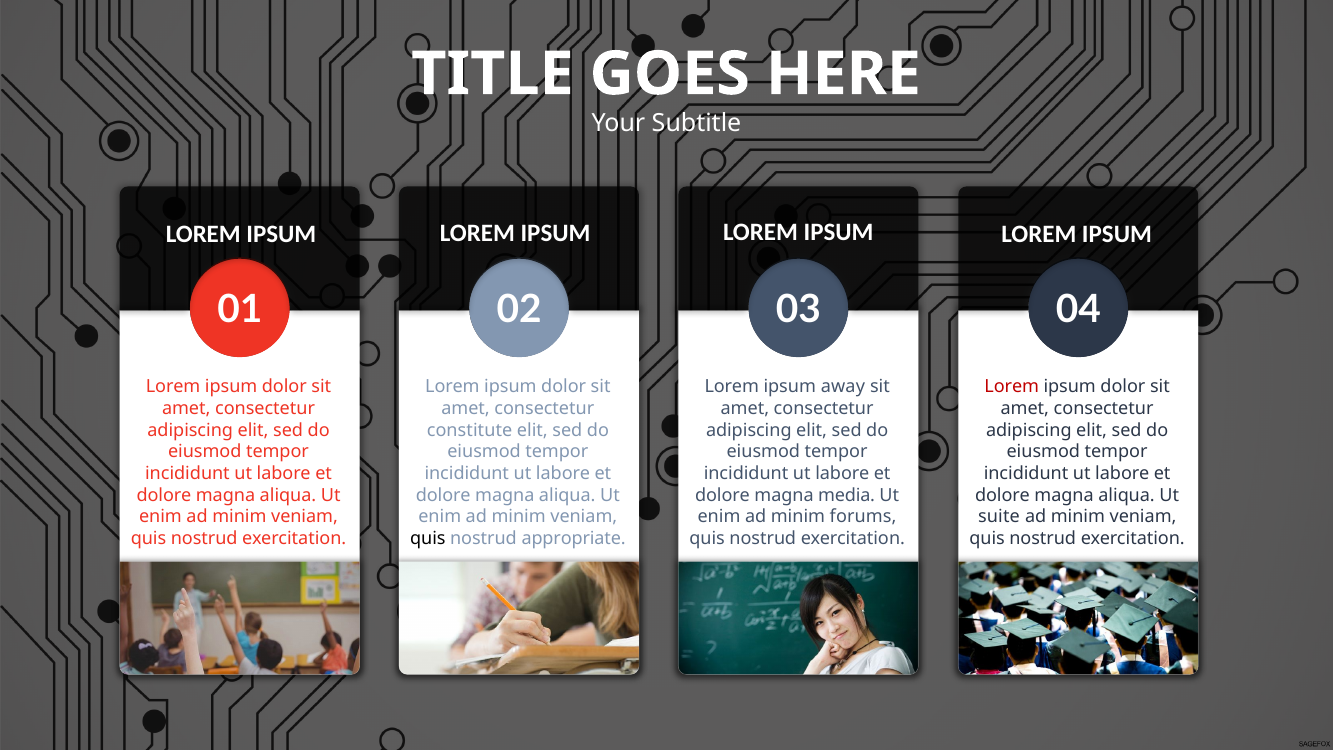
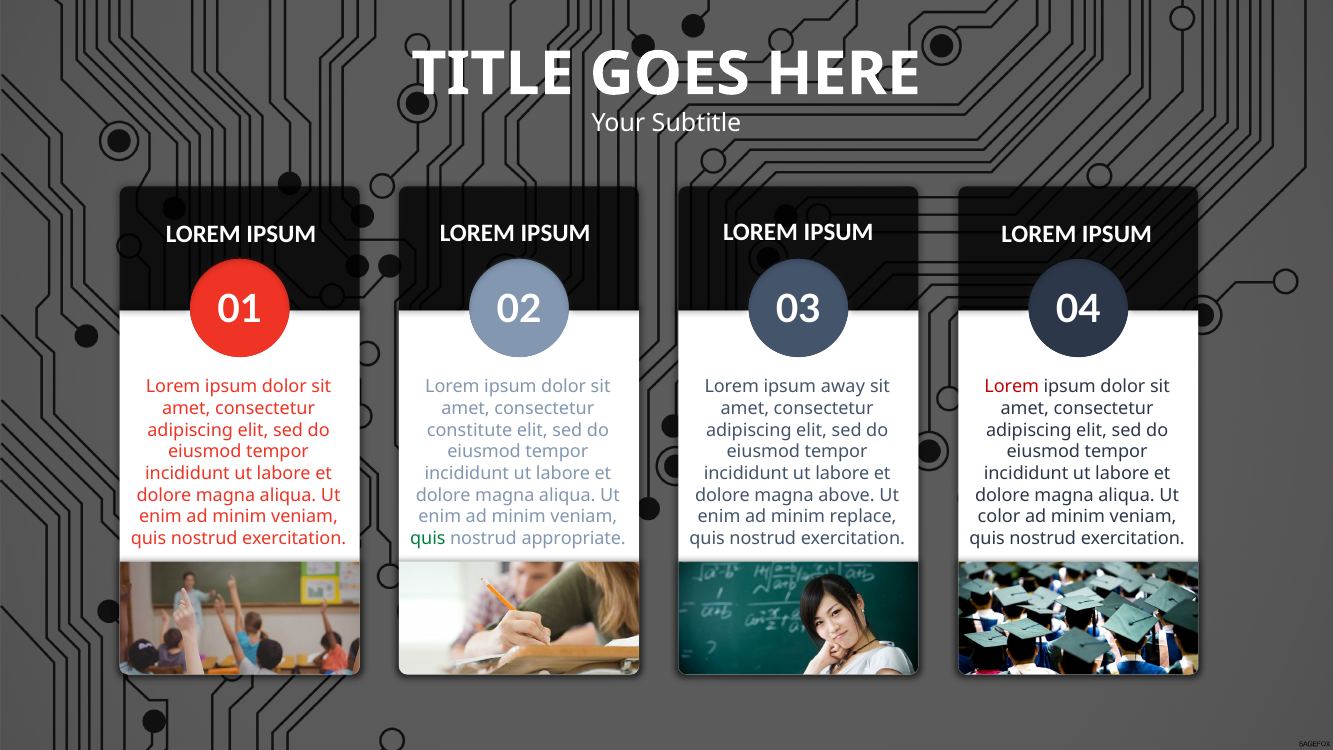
media: media -> above (847, 495)
forums: forums -> replace (863, 517)
suite: suite -> color (999, 517)
quis colour: black -> green (428, 538)
